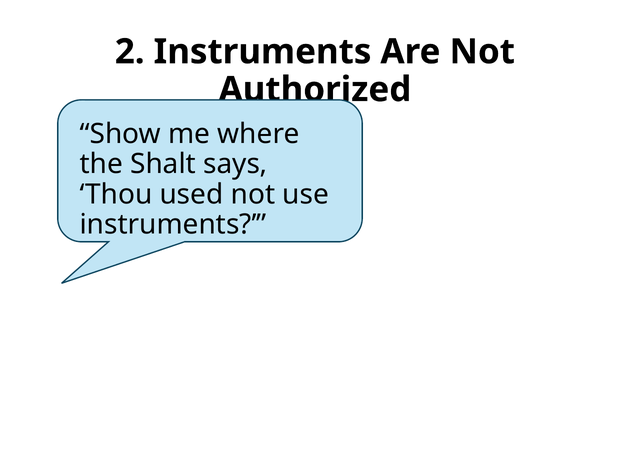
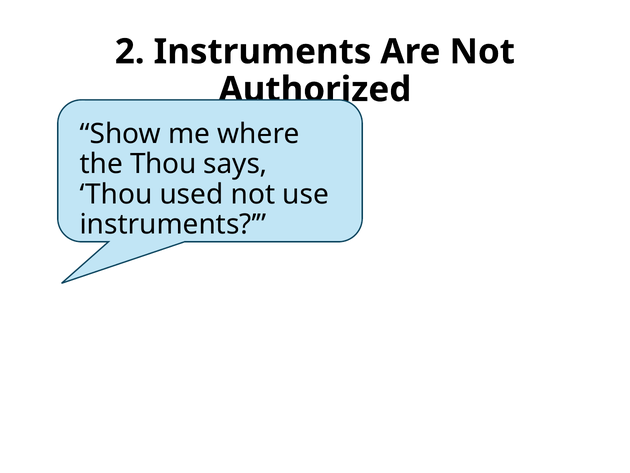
the Shalt: Shalt -> Thou (163, 164)
